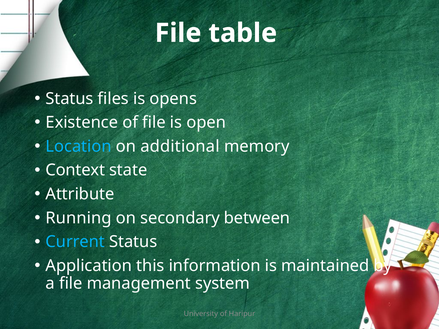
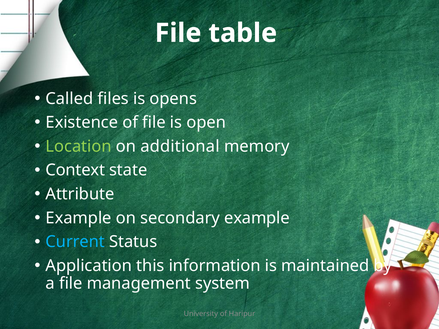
Status: Status -> Called (69, 99)
Location colour: light blue -> light green (79, 146)
Running: Running -> Example (79, 218)
secondary between: between -> example (257, 218)
